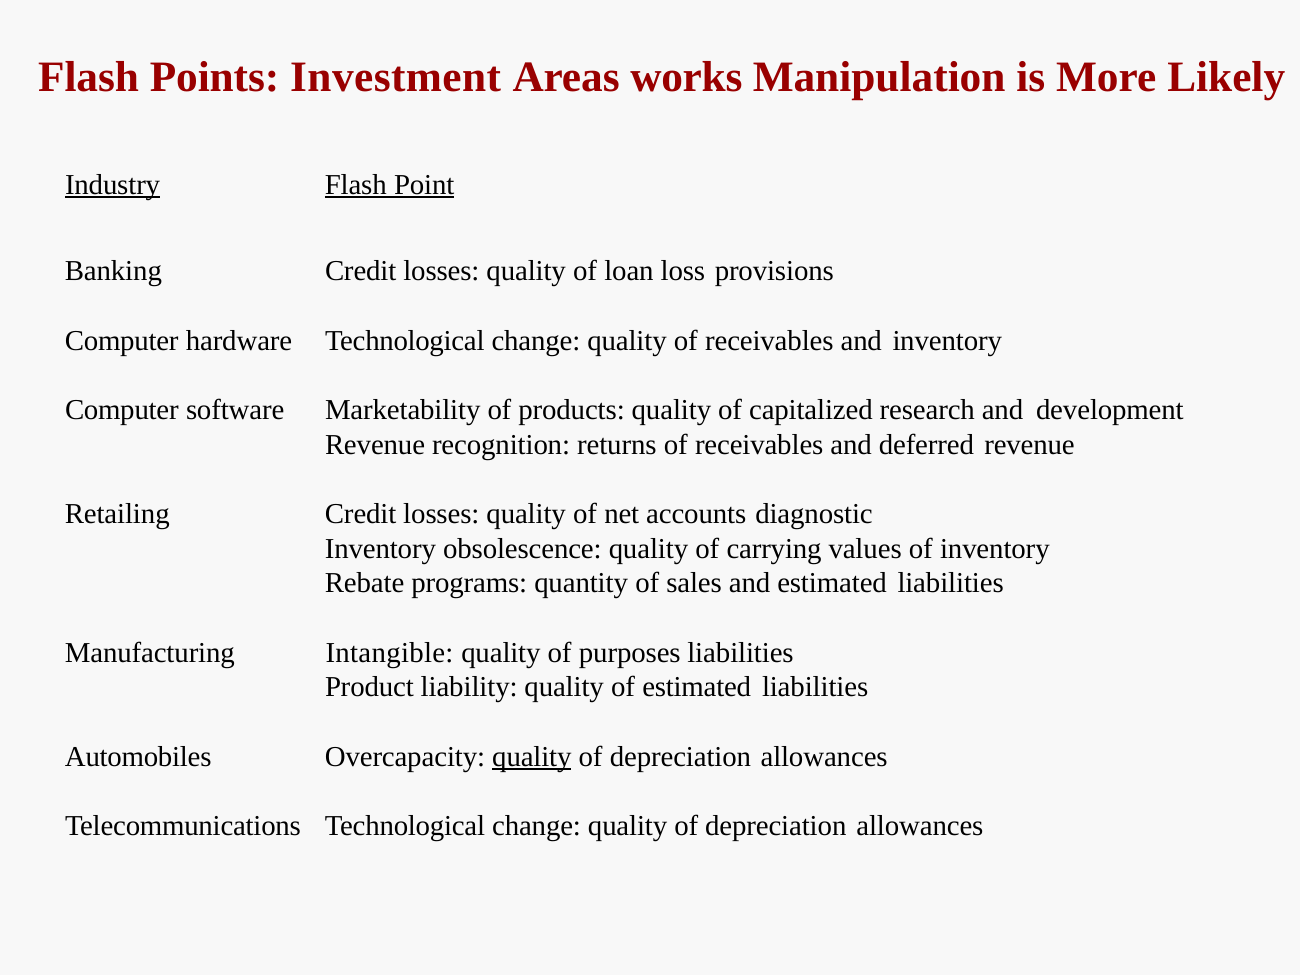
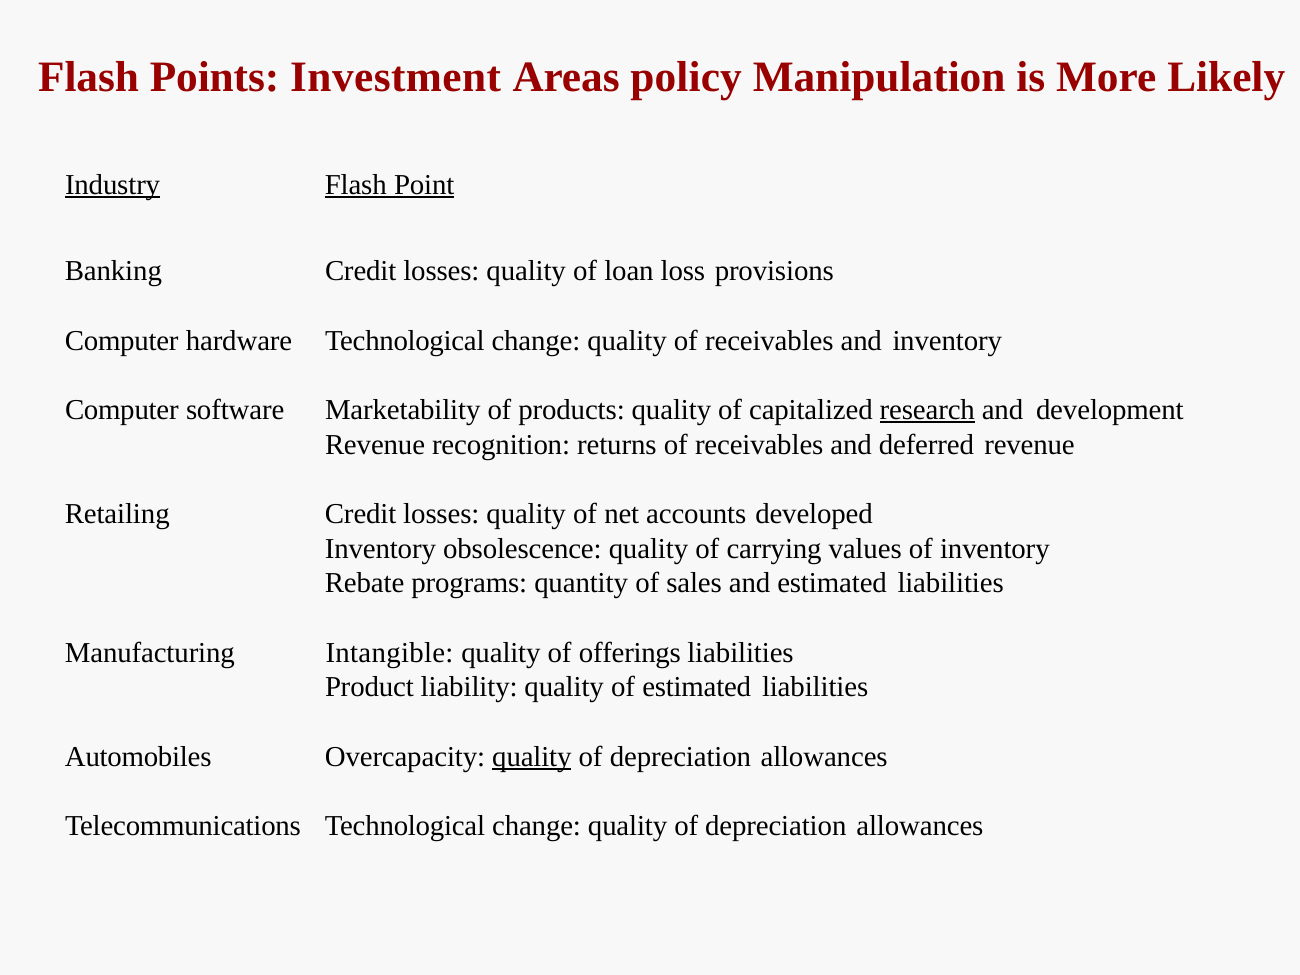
works: works -> policy (686, 77)
research underline: none -> present (927, 410)
diagnostic: diagnostic -> developed (814, 514)
purposes: purposes -> offerings (630, 653)
